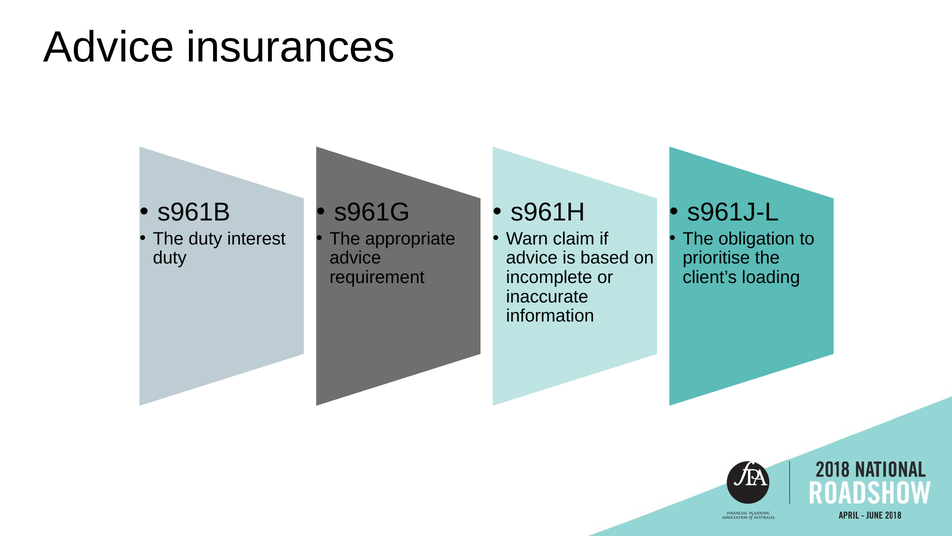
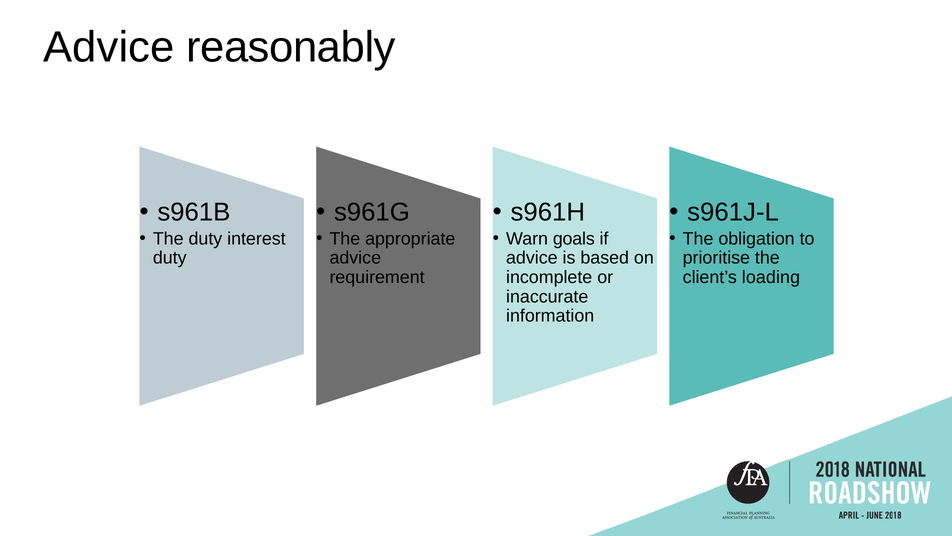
insurances: insurances -> reasonably (291, 47)
claim: claim -> goals (574, 239)
